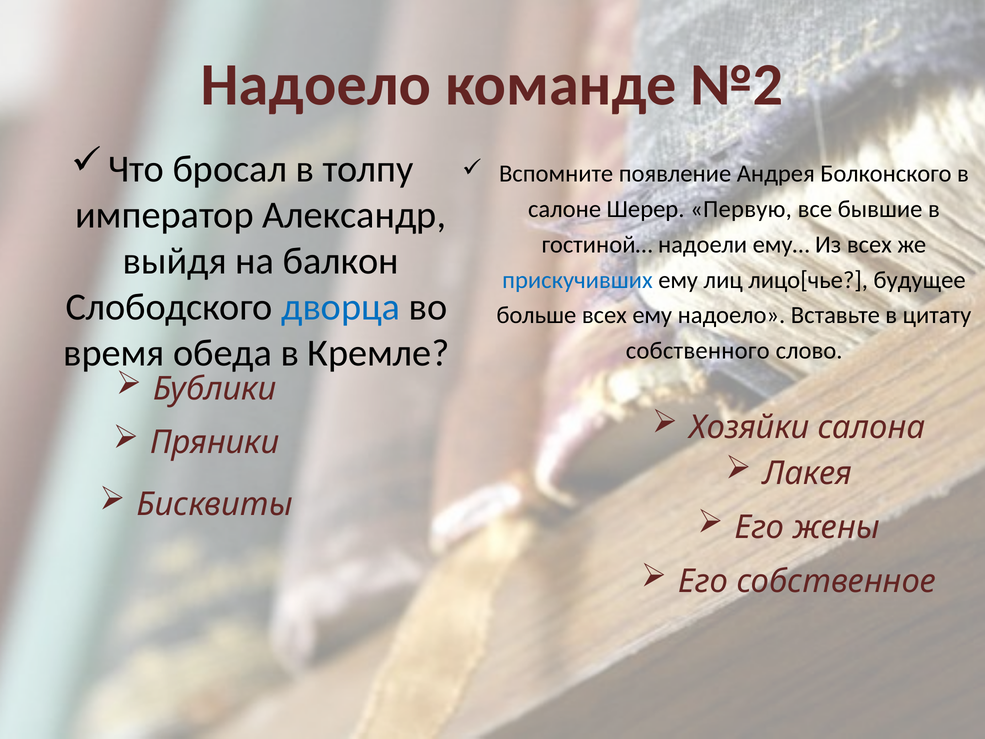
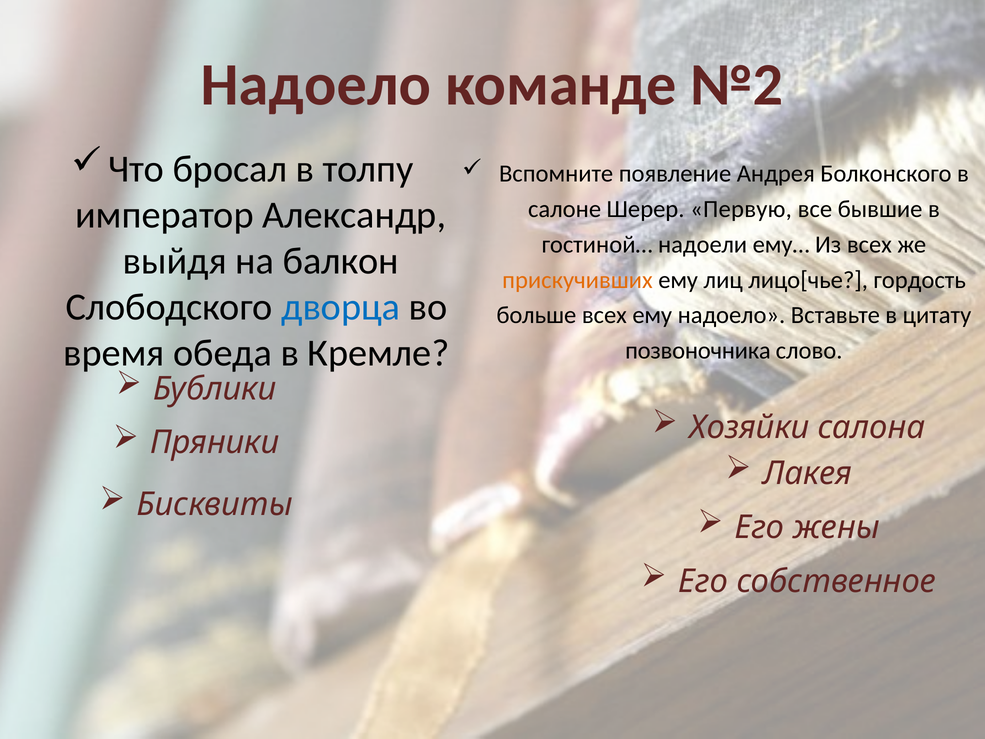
прискучивших colour: blue -> orange (577, 280)
будущее: будущее -> гордость (920, 280)
собственного: собственного -> позвоночника (698, 351)
